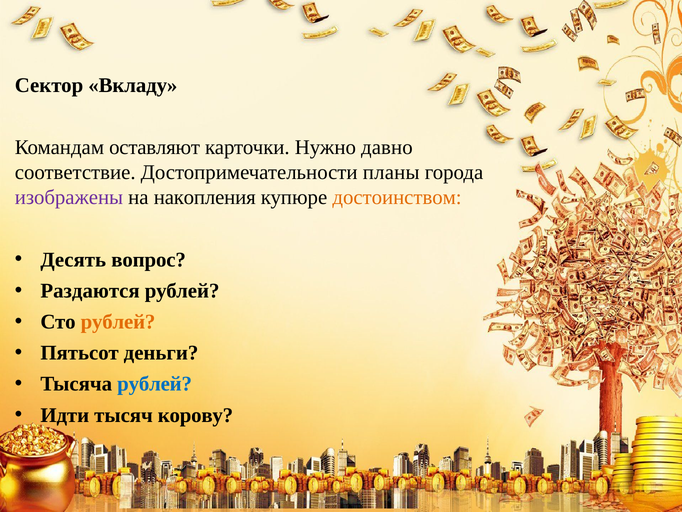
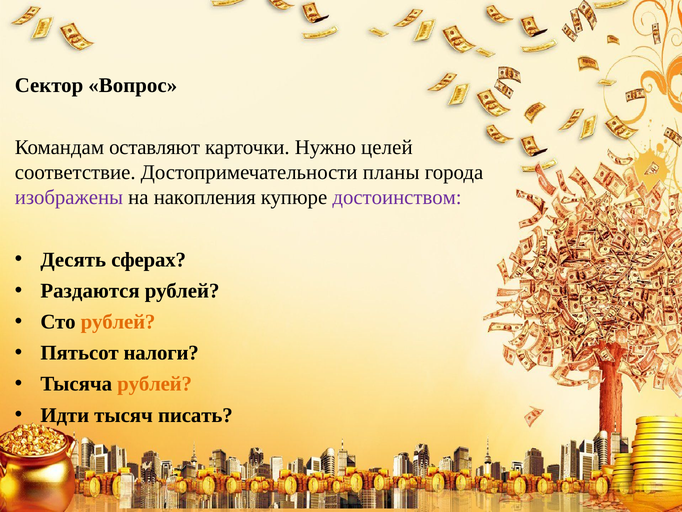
Вкладу: Вкладу -> Вопрос (133, 85)
давно: давно -> целей (387, 147)
достоинством colour: orange -> purple (397, 197)
вопрос: вопрос -> сферах (149, 259)
деньги: деньги -> налоги (161, 353)
рублей colour: blue -> orange (155, 384)
корову: корову -> писать (195, 415)
